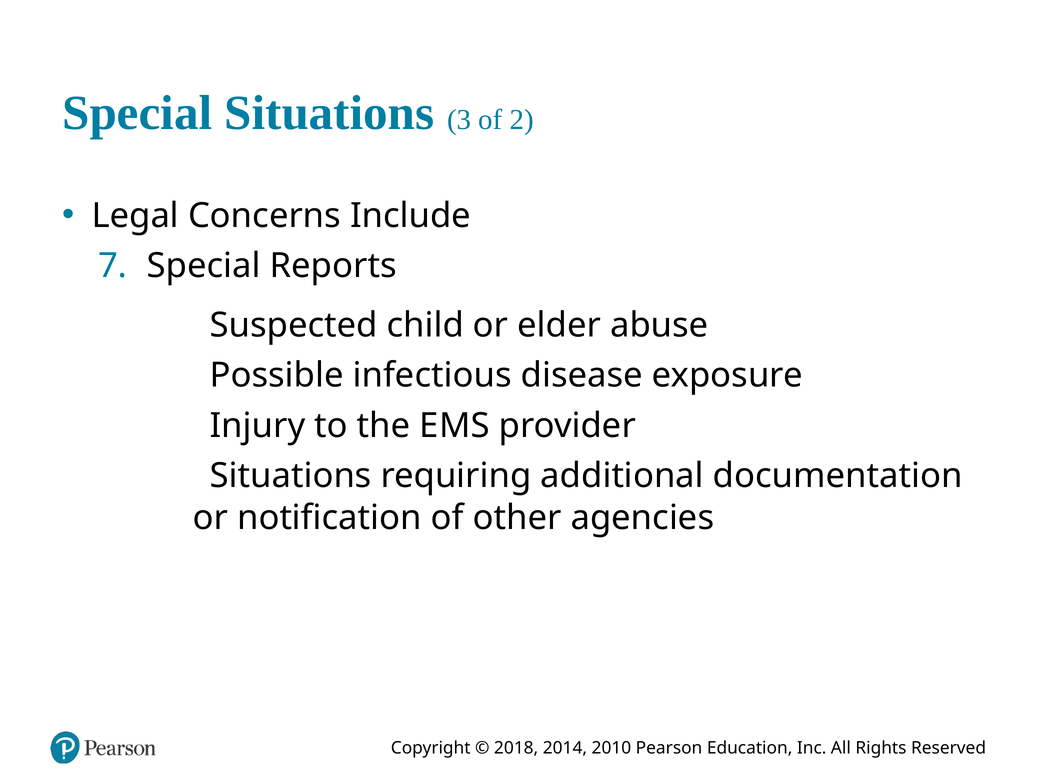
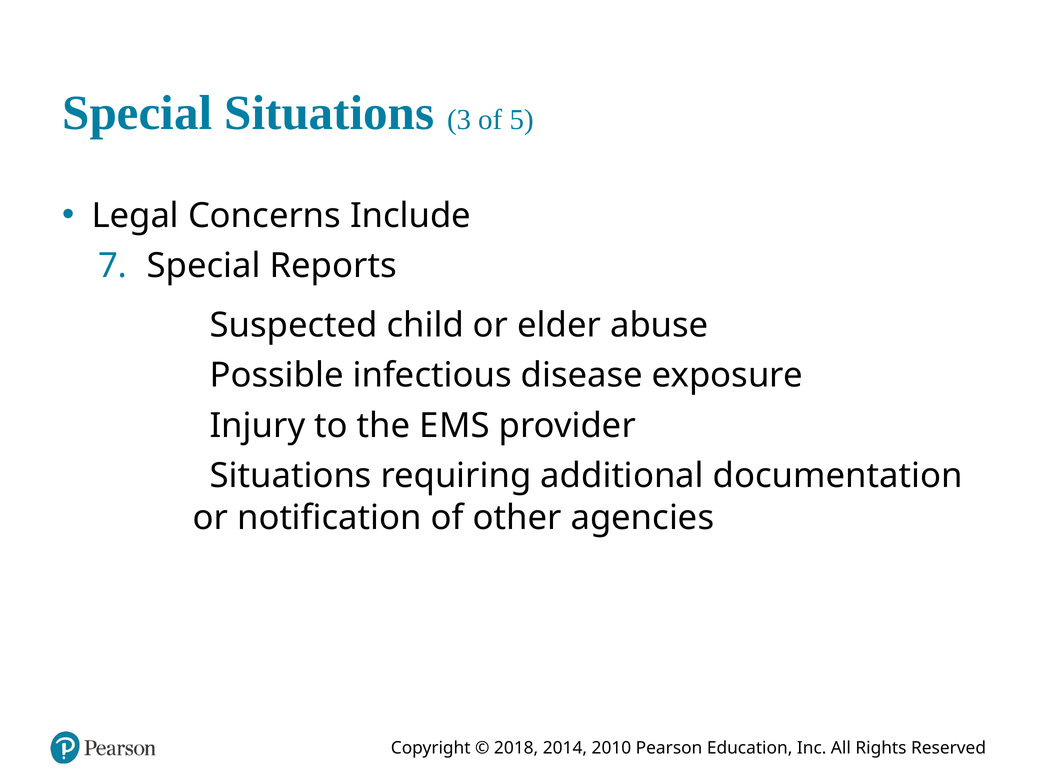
2: 2 -> 5 (522, 120)
